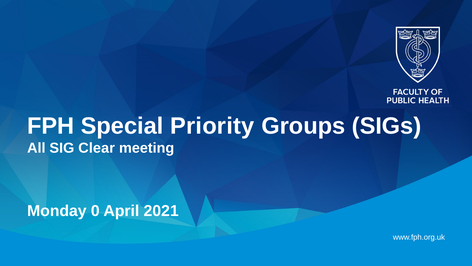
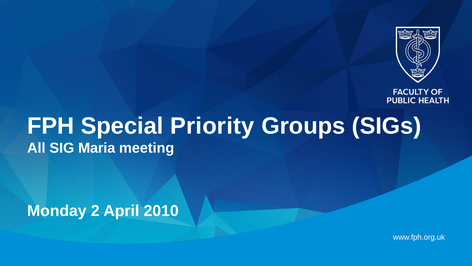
Clear: Clear -> Maria (97, 148)
0: 0 -> 2 (95, 211)
2021: 2021 -> 2010 (161, 211)
